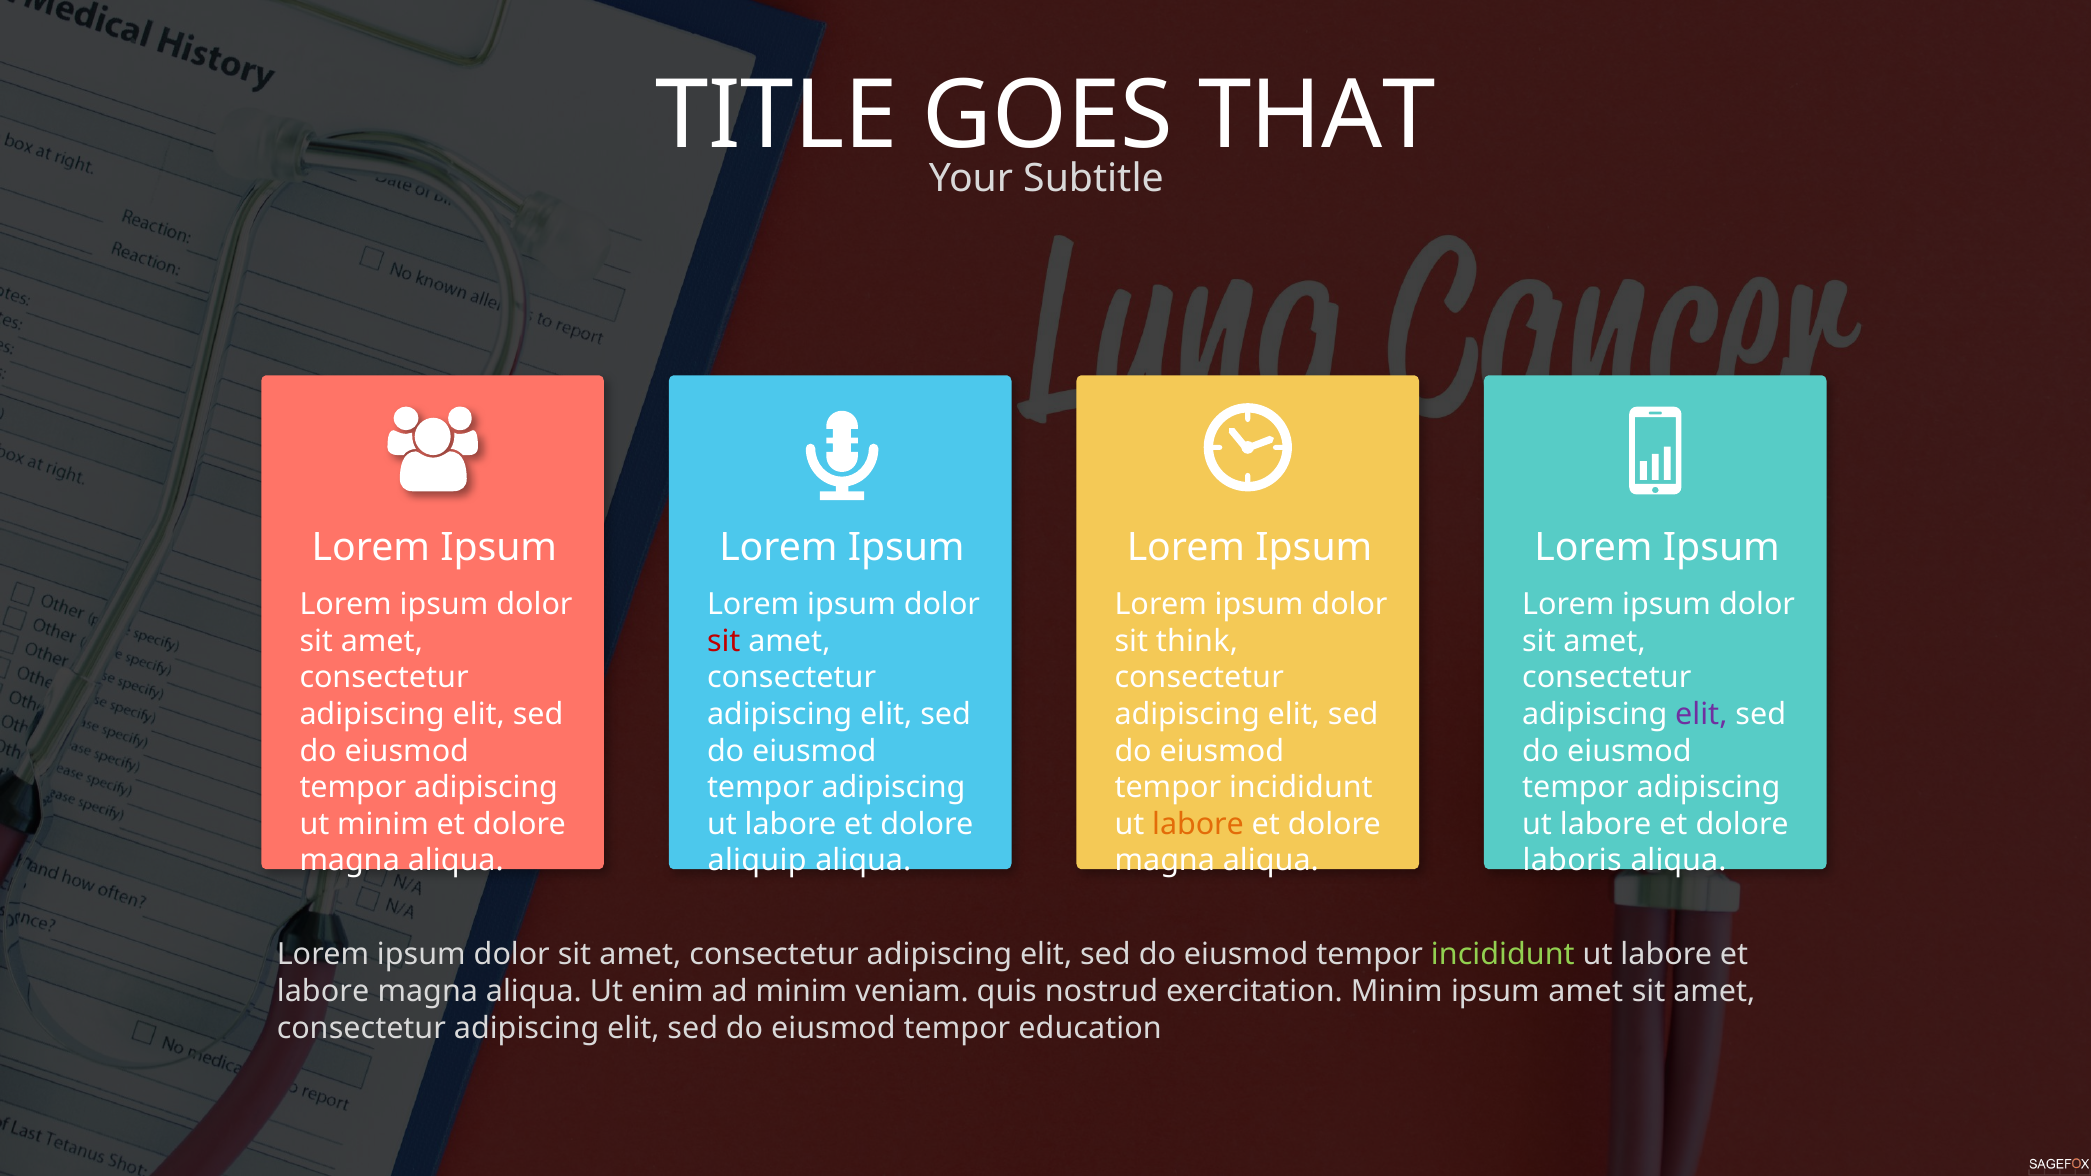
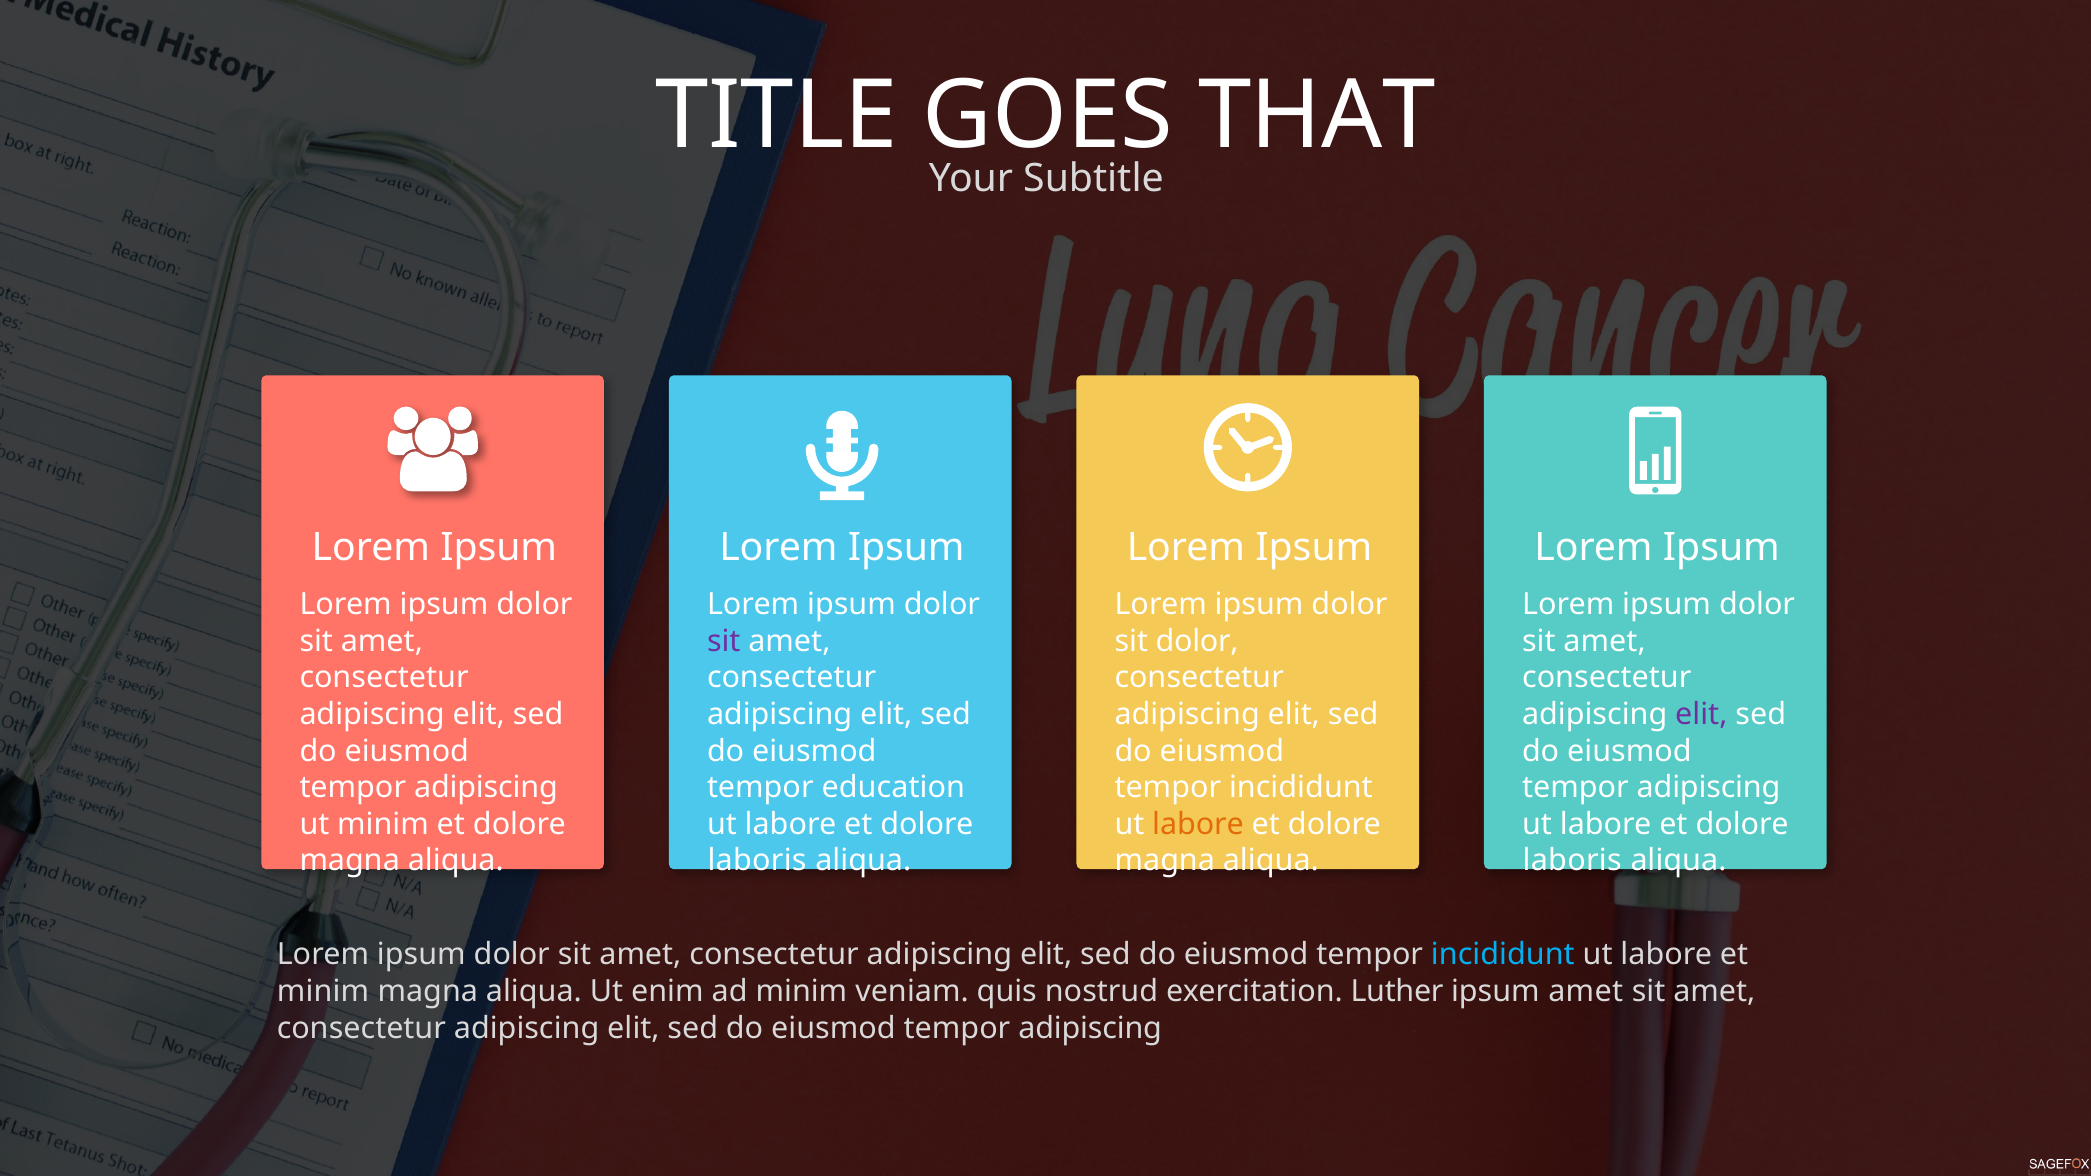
sit colour: red -> purple (724, 641)
sit think: think -> dolor (1197, 641)
adipiscing: adipiscing -> education (893, 788)
aliquip: aliquip -> laboris (757, 861)
incididunt colour: light green -> light blue (1503, 955)
labore: labore -> minim (323, 992)
exercitation Minim: Minim -> Luther (1397, 992)
education: education -> adipiscing (1090, 1028)
